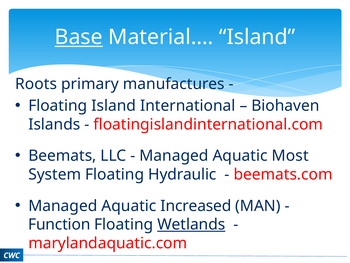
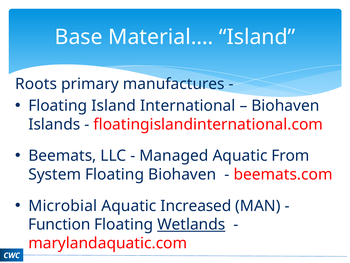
Base underline: present -> none (79, 37)
Most: Most -> From (290, 156)
Floating Hydraulic: Hydraulic -> Biohaven (182, 174)
Managed: Managed -> Microbial (63, 206)
